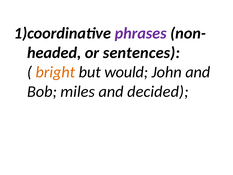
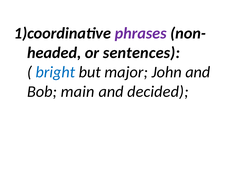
bright colour: orange -> blue (55, 72)
would: would -> major (126, 72)
miles: miles -> main (78, 91)
